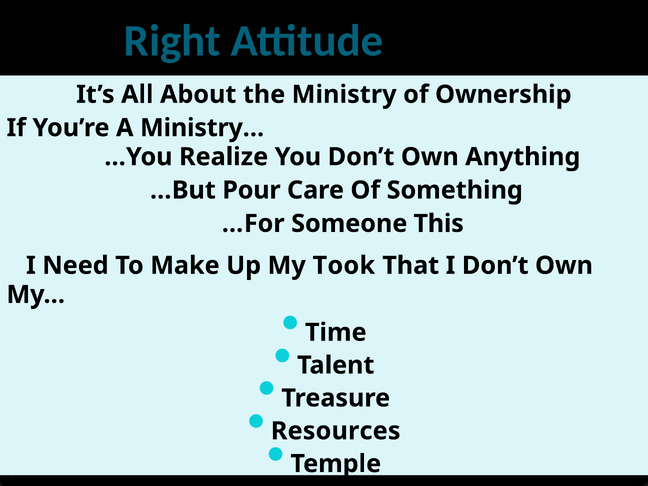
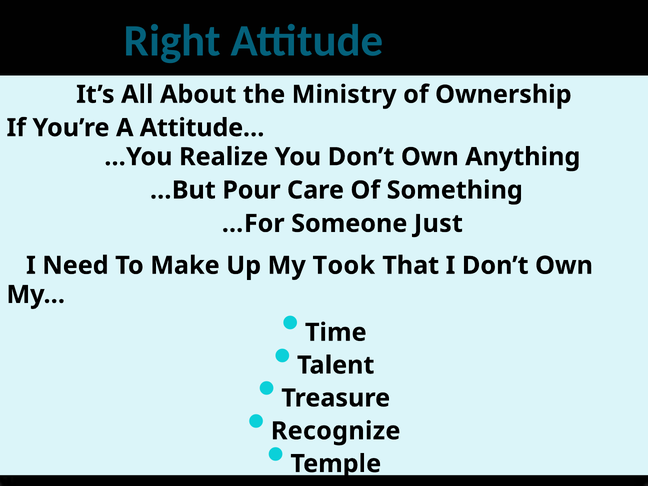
Ministry…: Ministry… -> Attitude… (202, 128)
This: This -> Just (438, 224)
Resources: Resources -> Recognize (336, 431)
